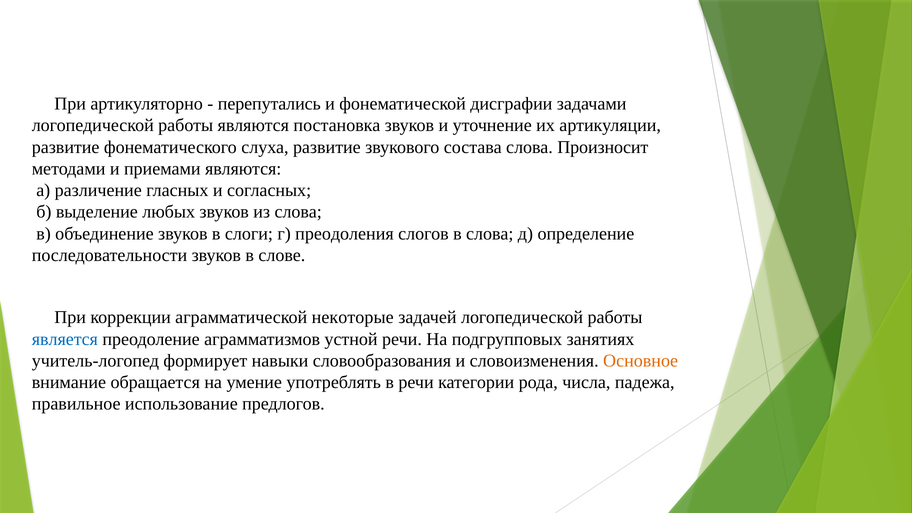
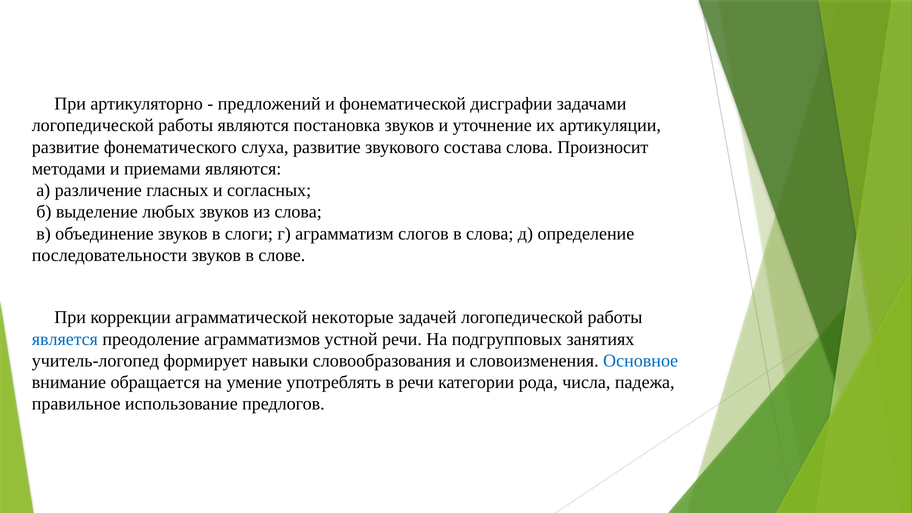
перепутались: перепутались -> предложений (269, 104)
преодоления: преодоления -> аграмматизм (345, 234)
Основное colour: orange -> blue (641, 361)
